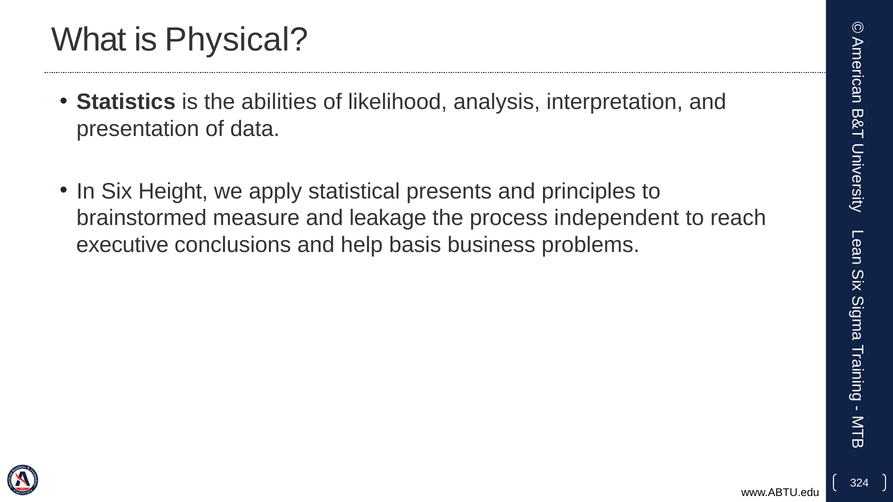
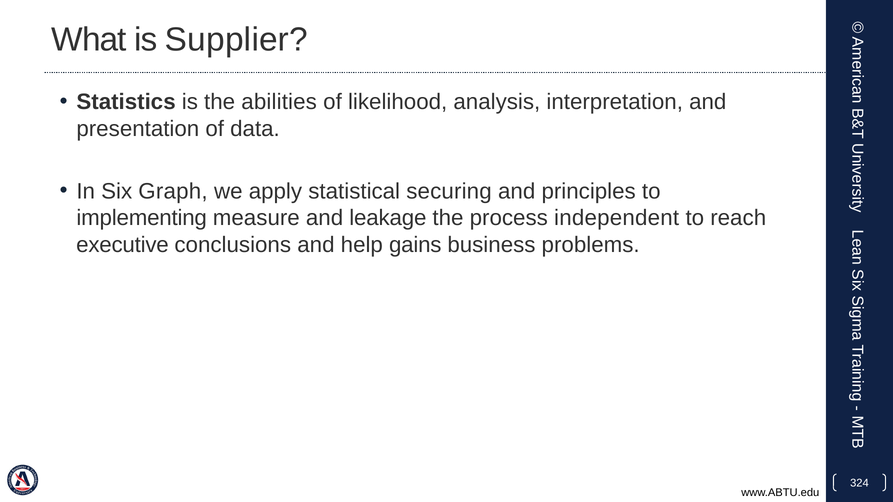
Physical: Physical -> Supplier (236, 40)
Height: Height -> Graph (173, 191)
presents: presents -> securing (449, 191)
brainstormed: brainstormed -> implementing (142, 218)
basis: basis -> gains (415, 245)
